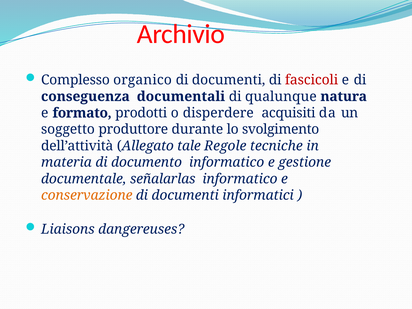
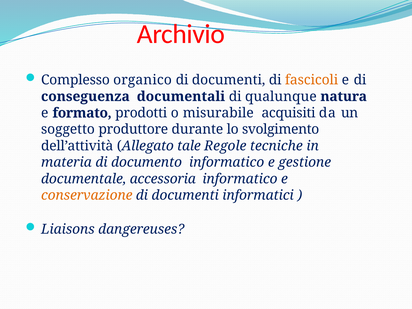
fascicoli colour: red -> orange (312, 80)
disperdere: disperdere -> misurabile (218, 113)
señalarlas: señalarlas -> accessoria (163, 179)
